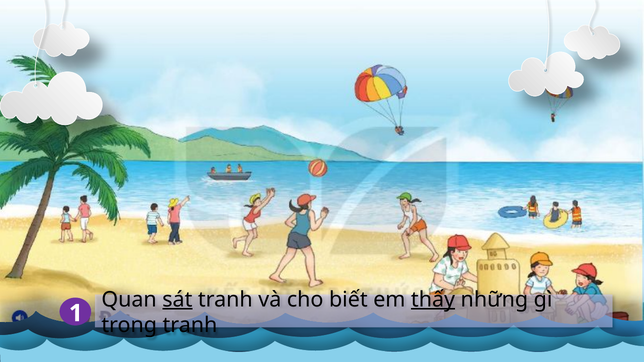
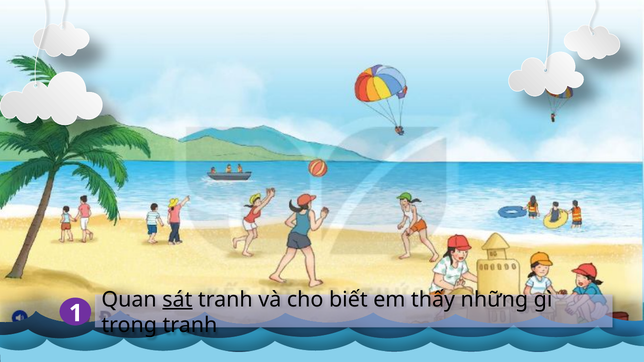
thấy underline: present -> none (433, 300)
